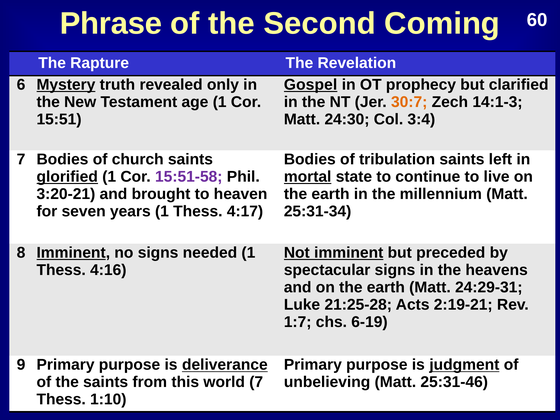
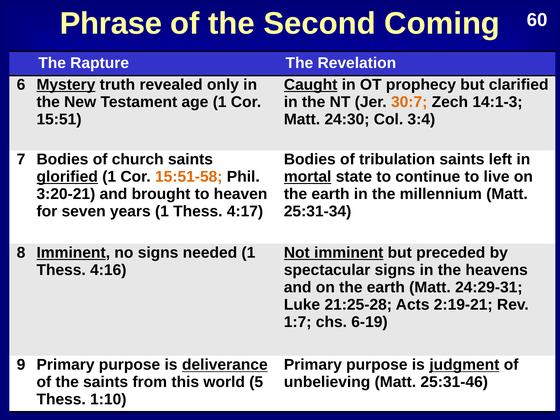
Gospel: Gospel -> Caught (311, 85)
15:51-58 colour: purple -> orange (189, 177)
world 7: 7 -> 5 (256, 382)
